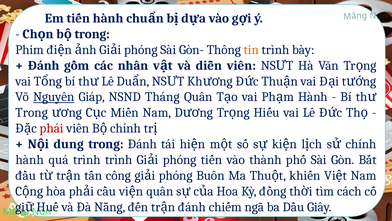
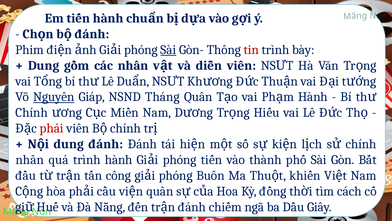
trong: trong -> đánh (92, 34)
Sài underline: none -> present (168, 50)
tin colour: orange -> red (251, 50)
Đánh: Đánh -> Dung (44, 65)
Trong: Trong -> Chính (32, 112)
dung trong: trong -> đánh (106, 144)
hành: hành -> nhân (30, 159)
trình trình: trình -> hành (119, 159)
